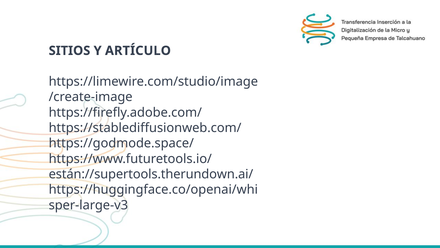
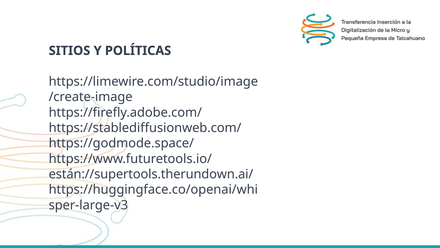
ARTÍCULO: ARTÍCULO -> POLÍTICAS (138, 51)
